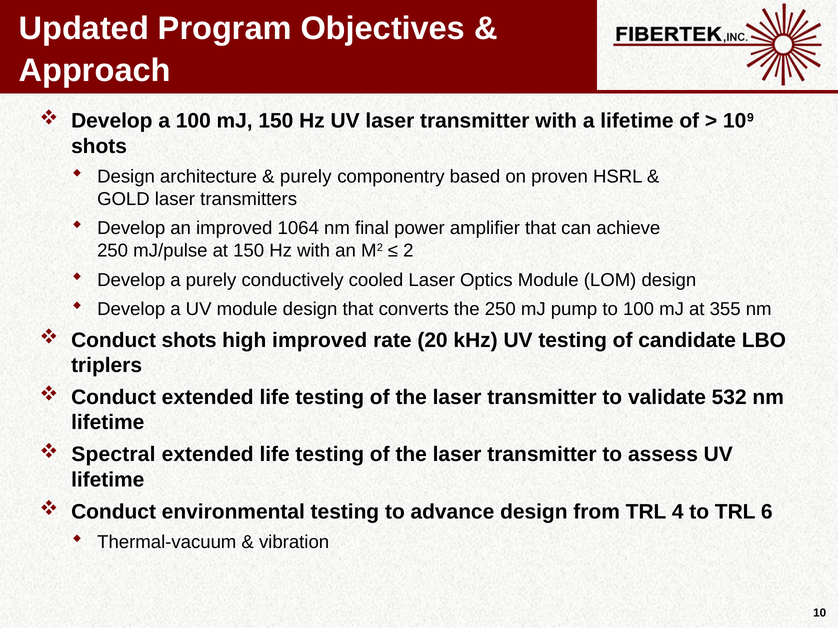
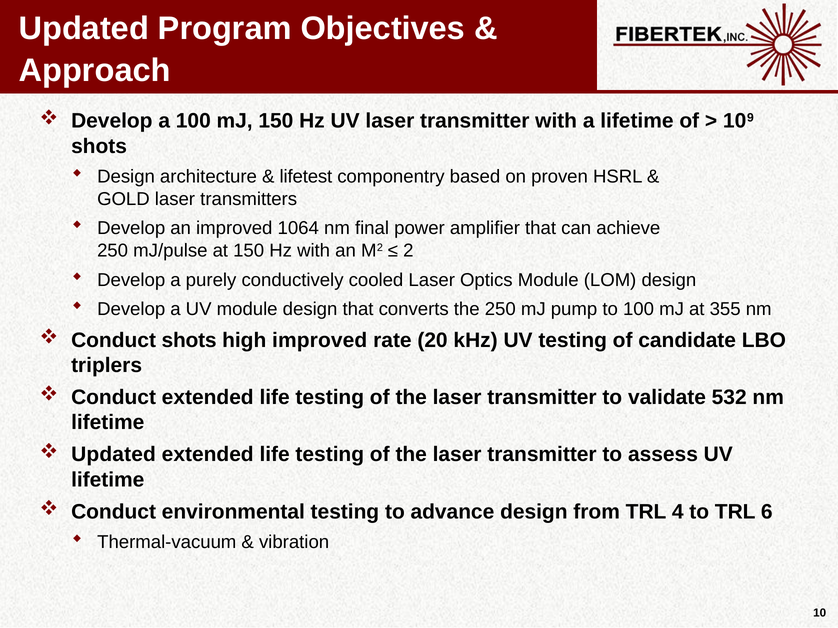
purely: purely -> lifetest (306, 177)
Spectral: Spectral -> Updated (114, 455)
